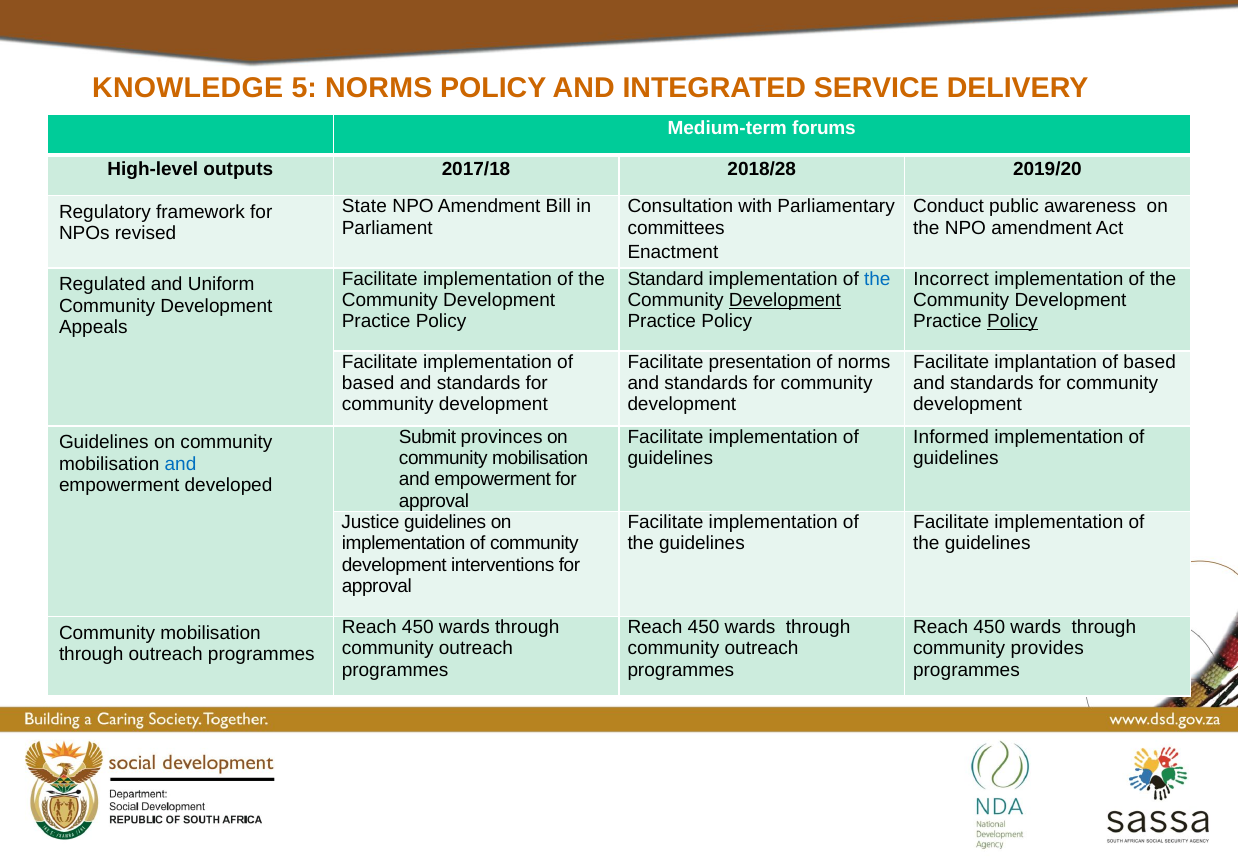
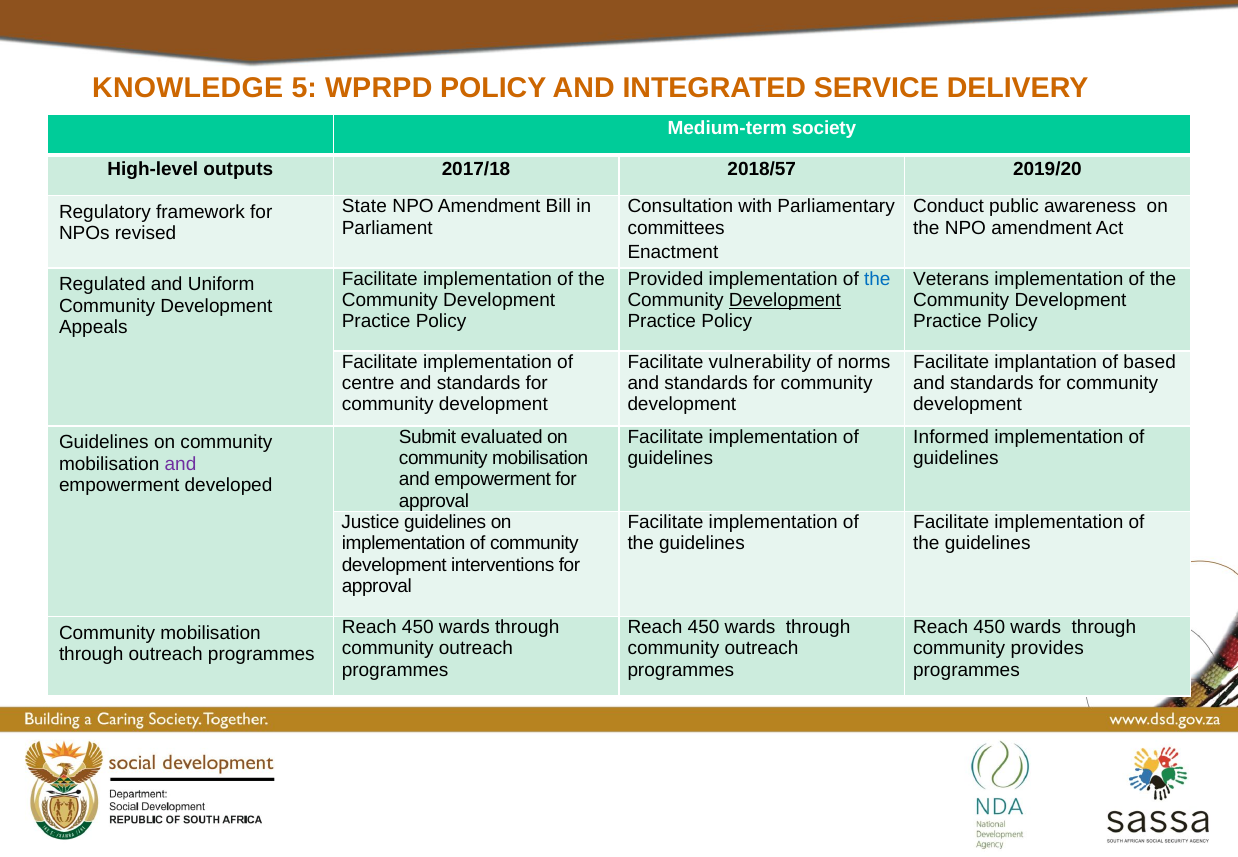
5 NORMS: NORMS -> WPRPD (379, 88)
forums: forums -> society (824, 129)
2018/28: 2018/28 -> 2018/57 (762, 169)
Standard: Standard -> Provided (665, 279)
Incorrect: Incorrect -> Veterans (951, 279)
Policy underline: present -> none (1012, 322)
presentation: presentation -> vulnerability (760, 362)
based: based -> centre (368, 383)
provinces: provinces -> evaluated (502, 437)
and colour: blue -> purple (180, 464)
